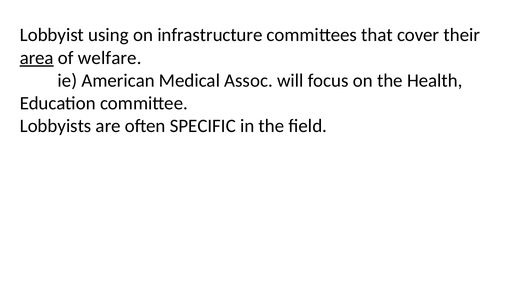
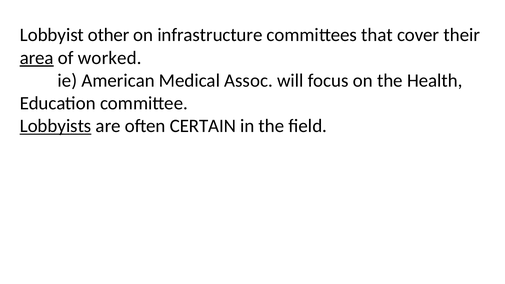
using: using -> other (109, 35)
welfare: welfare -> worked (110, 58)
Lobbyists underline: none -> present (56, 126)
SPECIFIC: SPECIFIC -> CERTAIN (203, 126)
